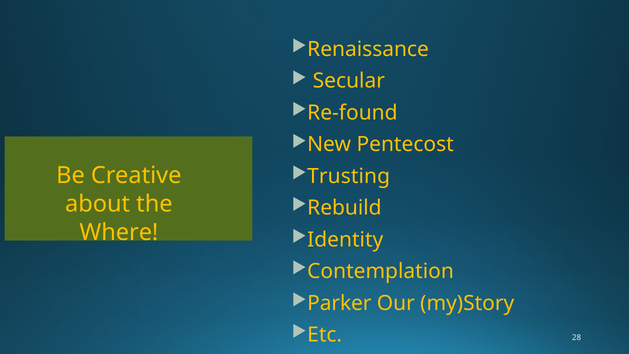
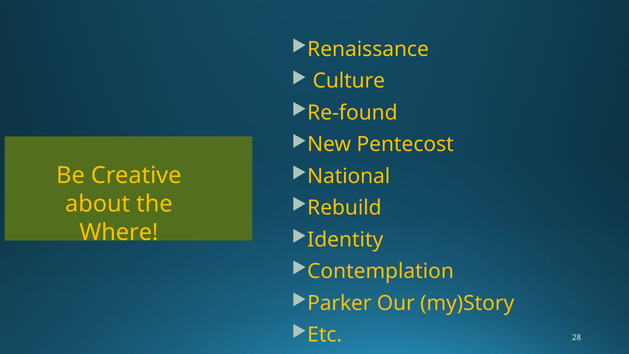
Secular: Secular -> Culture (349, 81)
Trusting: Trusting -> National (349, 176)
